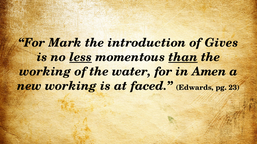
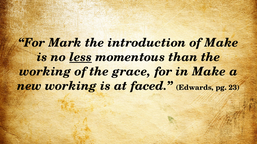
of Gives: Gives -> Make (221, 43)
than underline: present -> none (183, 57)
water: water -> grace (132, 72)
in Amen: Amen -> Make (209, 72)
